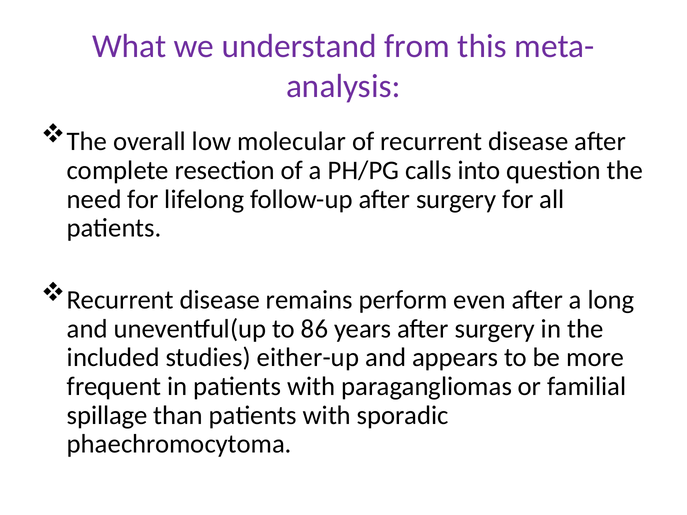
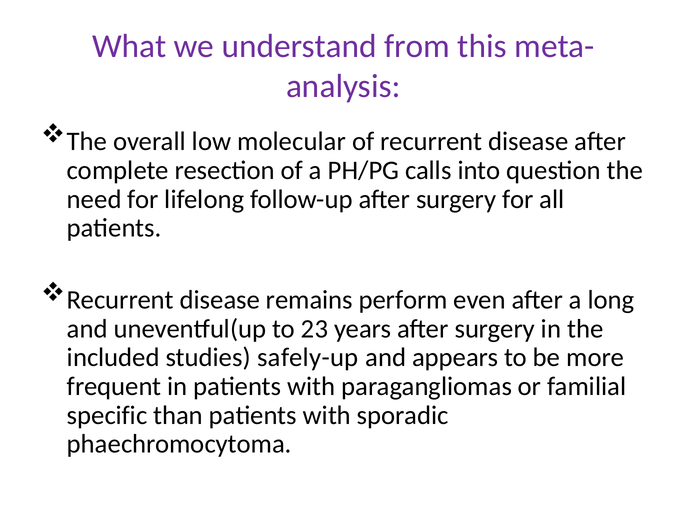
86: 86 -> 23 (314, 329)
either-up: either-up -> safely-up (308, 358)
spillage: spillage -> specific (107, 415)
